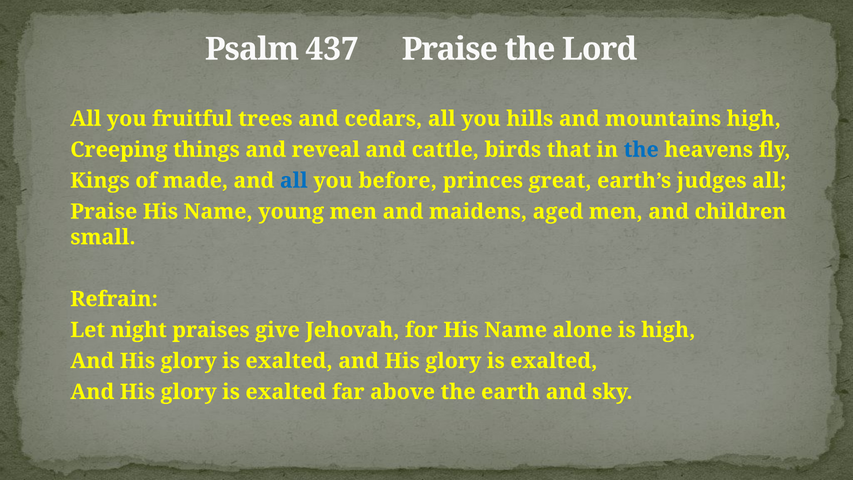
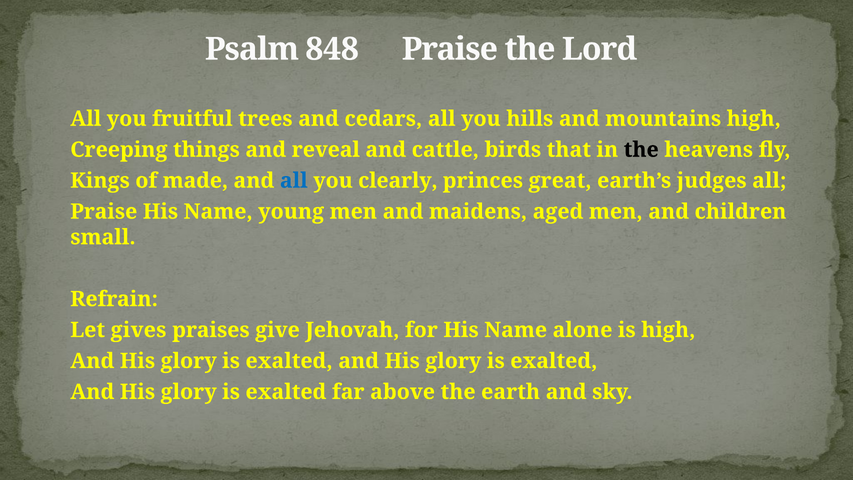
437: 437 -> 848 (332, 49)
the colour: blue -> black (641, 150)
before: before -> clearly (398, 181)
night: night -> gives (139, 330)
